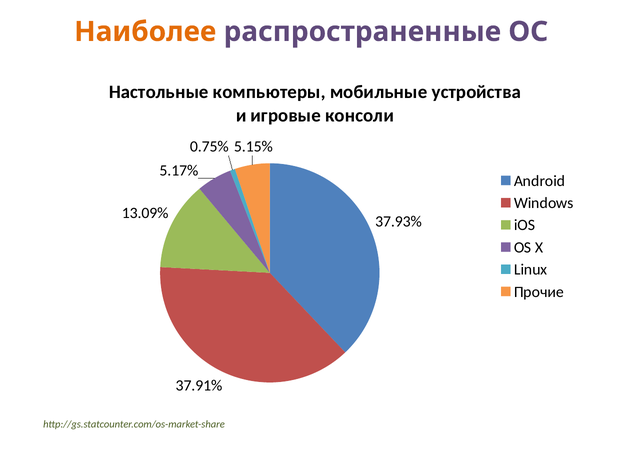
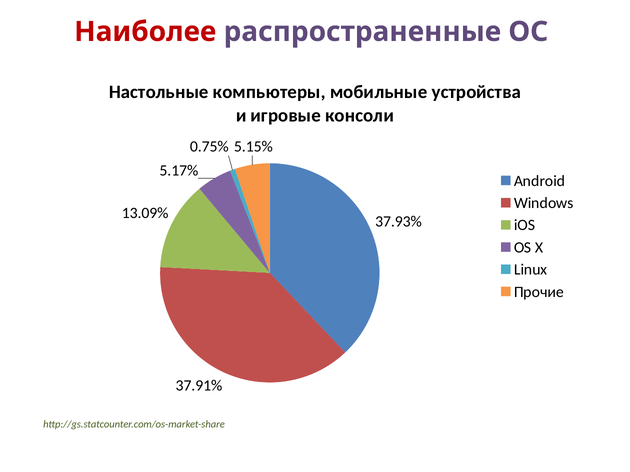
Наиболее colour: orange -> red (145, 32)
